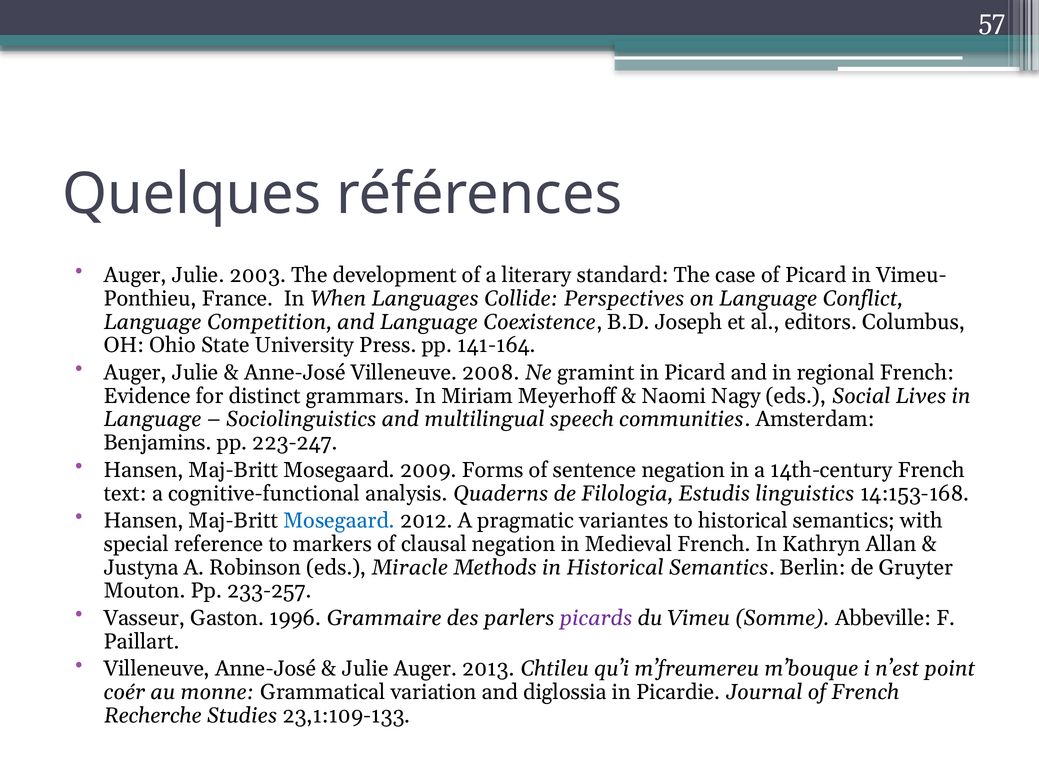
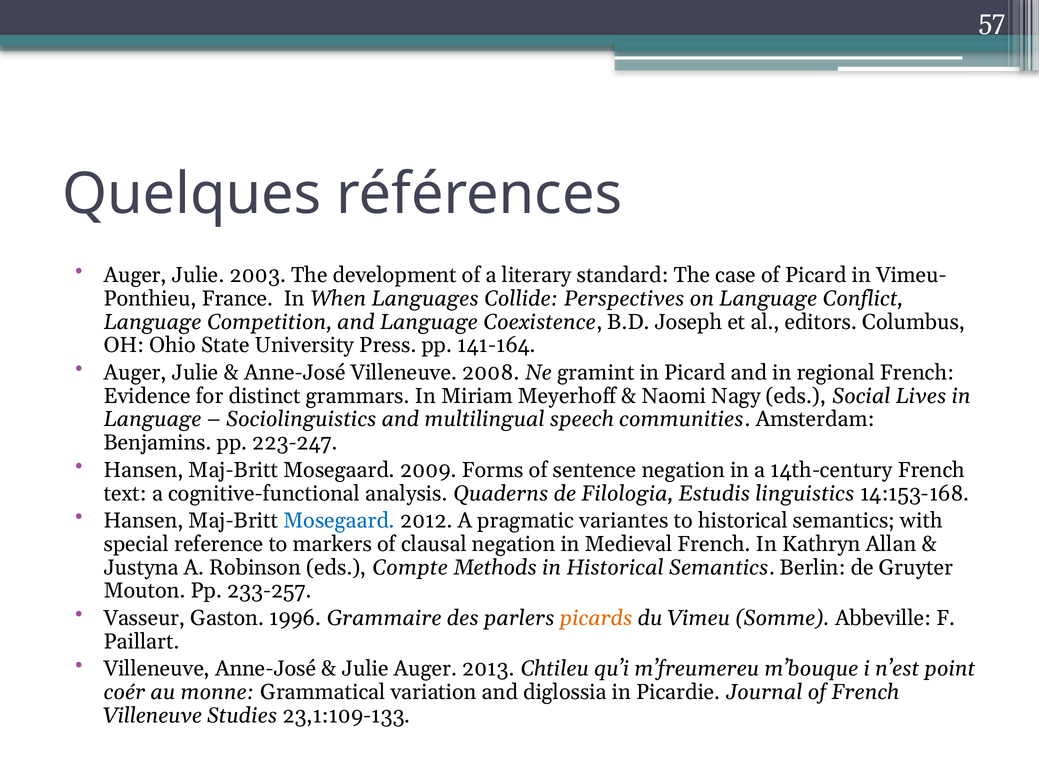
Miracle: Miracle -> Compte (410, 568)
picards colour: purple -> orange (596, 618)
Recherche: Recherche -> Villeneuve (153, 716)
